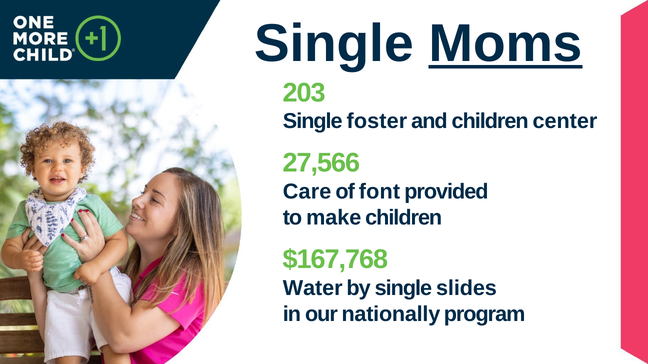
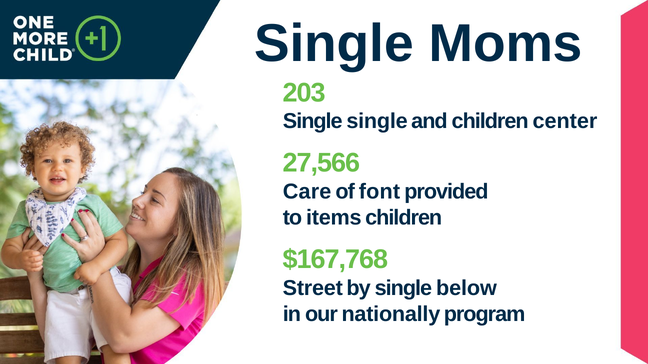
Moms underline: present -> none (506, 44)
Single foster: foster -> single (377, 122)
make: make -> items (334, 218)
Water: Water -> Street (313, 288)
slides: slides -> below (466, 288)
